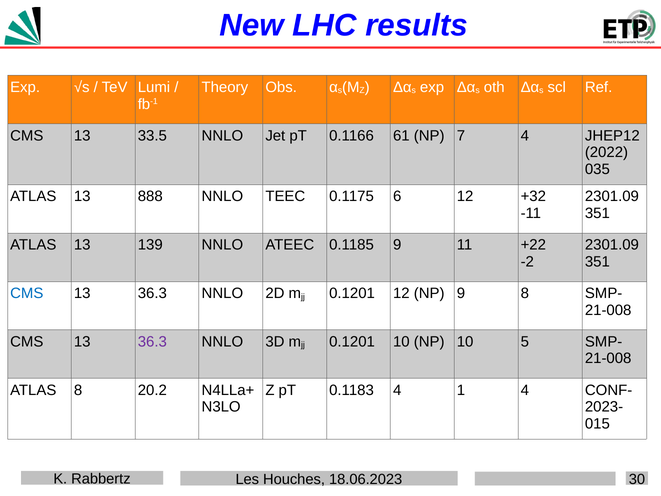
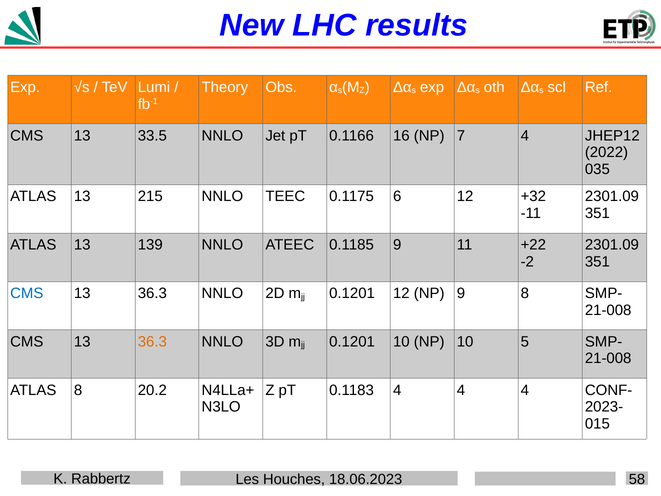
61: 61 -> 16 (401, 136)
888: 888 -> 215 (150, 196)
36.3 colour: purple -> orange (152, 342)
0.1183 4 1: 1 -> 4 (461, 390)
30: 30 -> 58 (637, 479)
